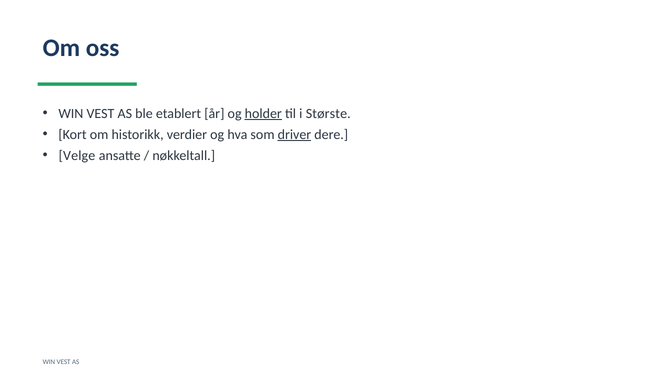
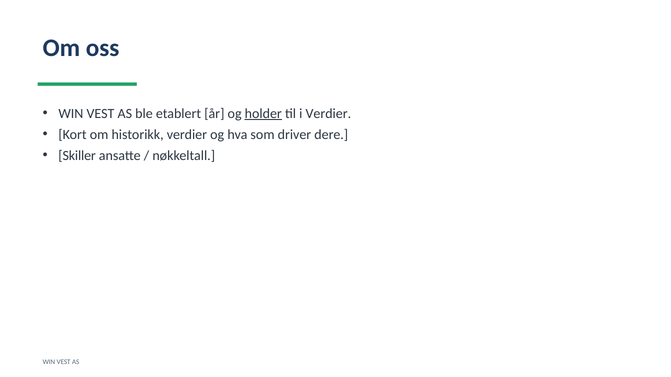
i Største: Største -> Verdier (328, 114)
driver underline: present -> none (294, 135)
Velge: Velge -> Skiller (77, 156)
